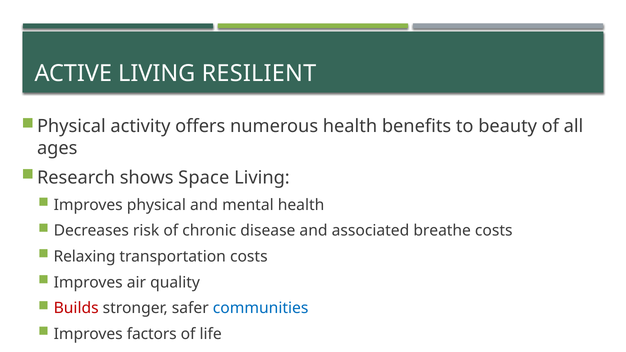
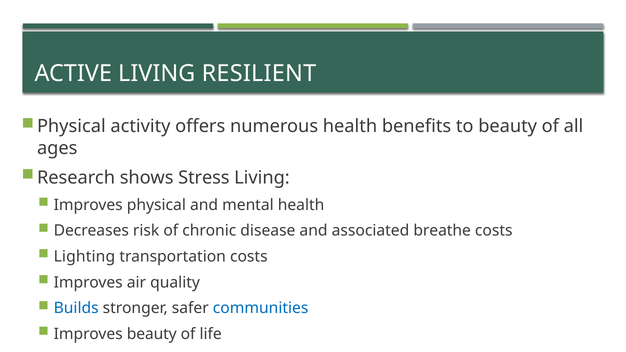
Space: Space -> Stress (204, 178)
Relaxing: Relaxing -> Lighting (84, 257)
Builds colour: red -> blue (76, 308)
Improves factors: factors -> beauty (152, 334)
